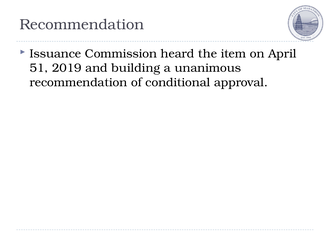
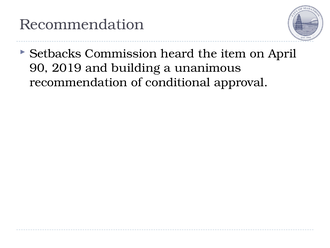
Issuance: Issuance -> Setbacks (55, 54)
51: 51 -> 90 (39, 68)
